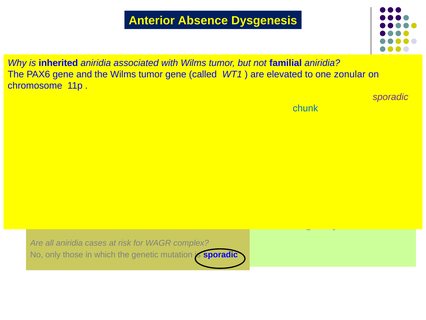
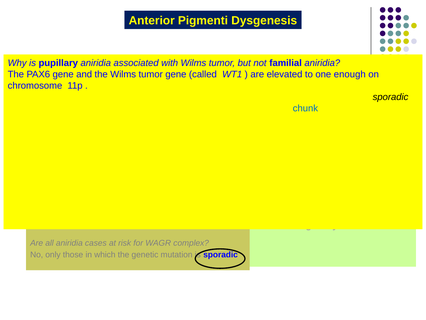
Absence: Absence -> Pigmenti (203, 21)
is inherited: inherited -> pupillary (58, 63)
zonular: zonular -> enough (350, 74)
sporadic colour: purple -> black (391, 97)
